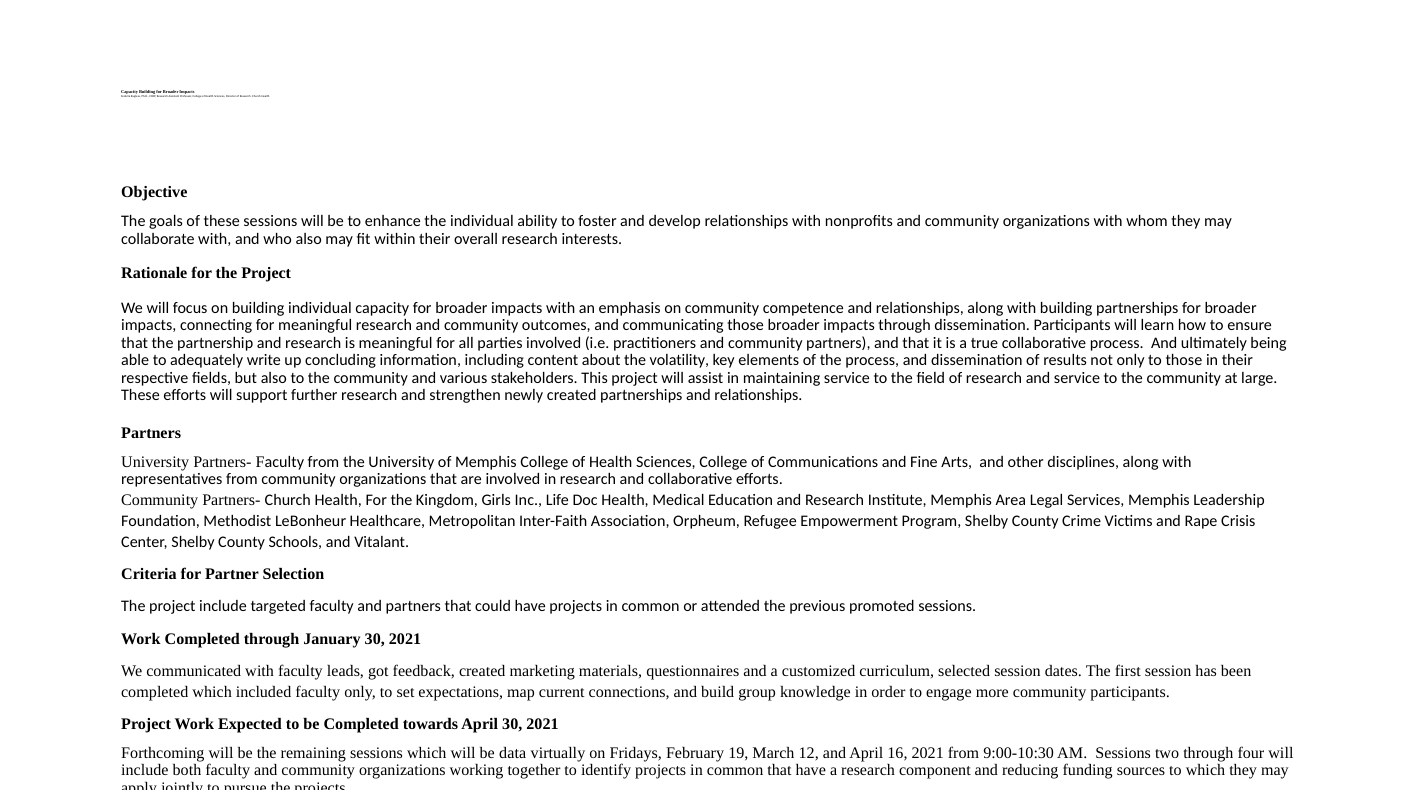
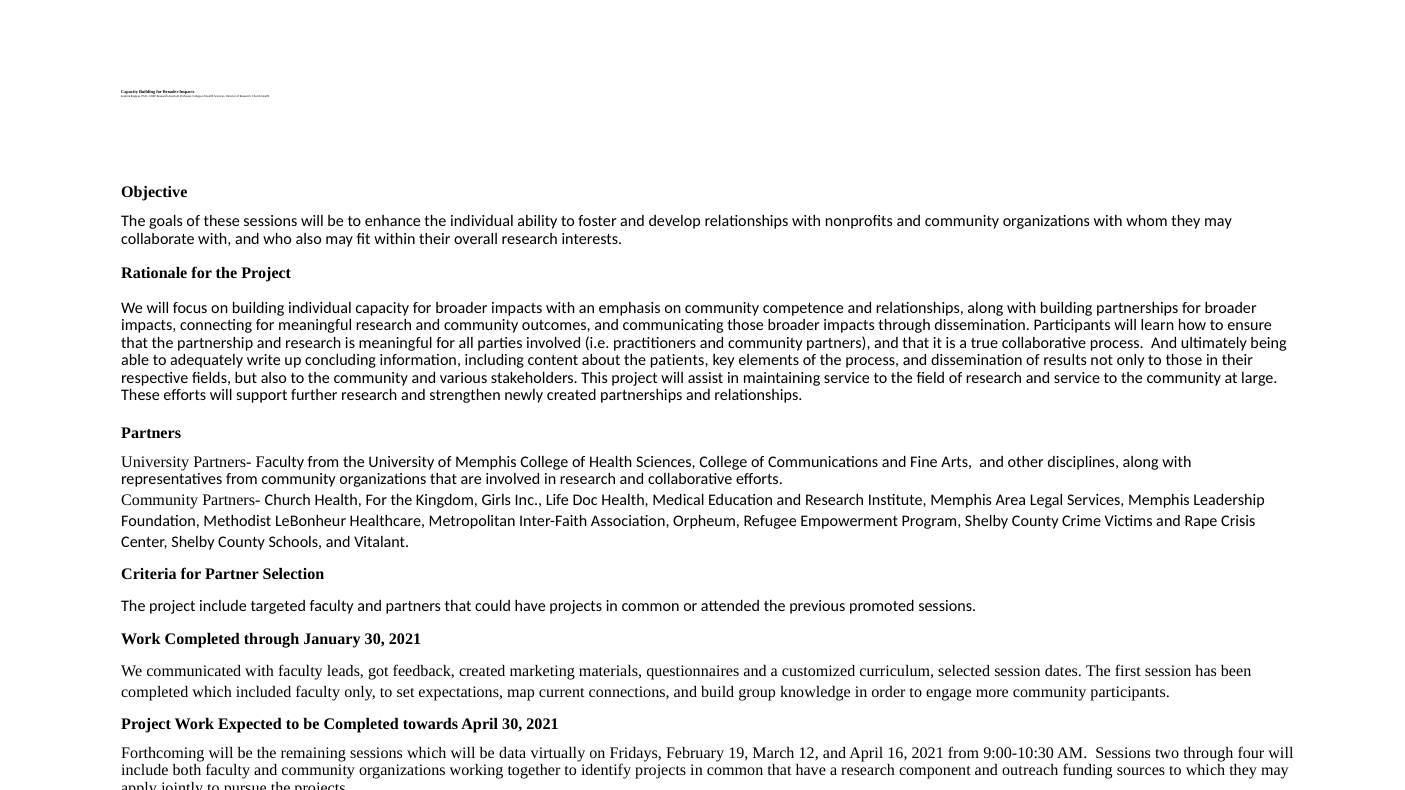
volatility: volatility -> patients (679, 360)
reducing: reducing -> outreach (1030, 771)
